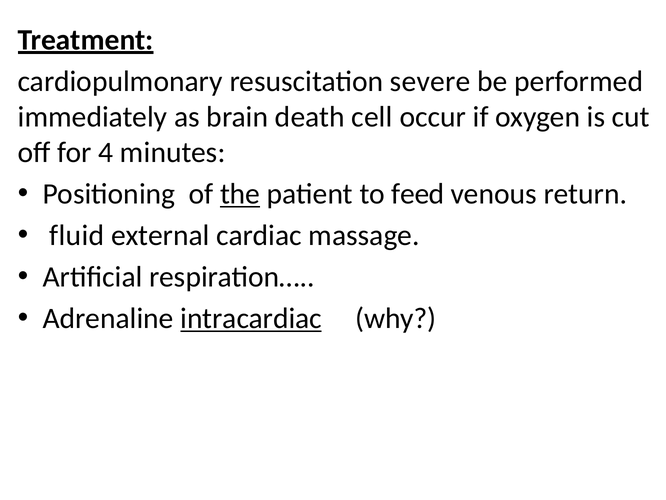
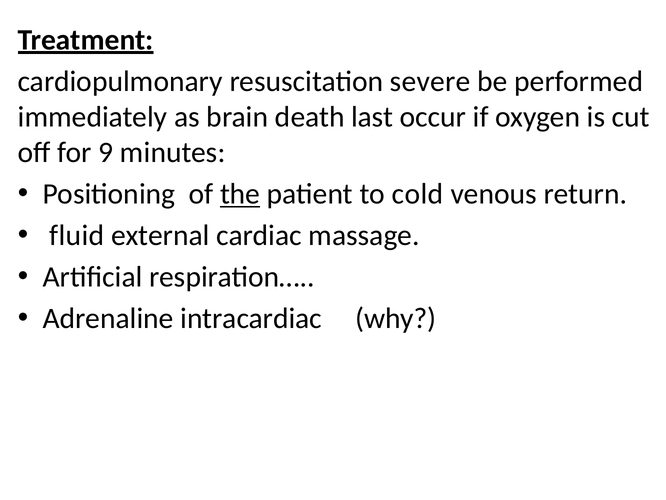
cell: cell -> last (372, 117)
4: 4 -> 9 (106, 152)
feed: feed -> cold (418, 194)
intracardiac underline: present -> none (251, 318)
